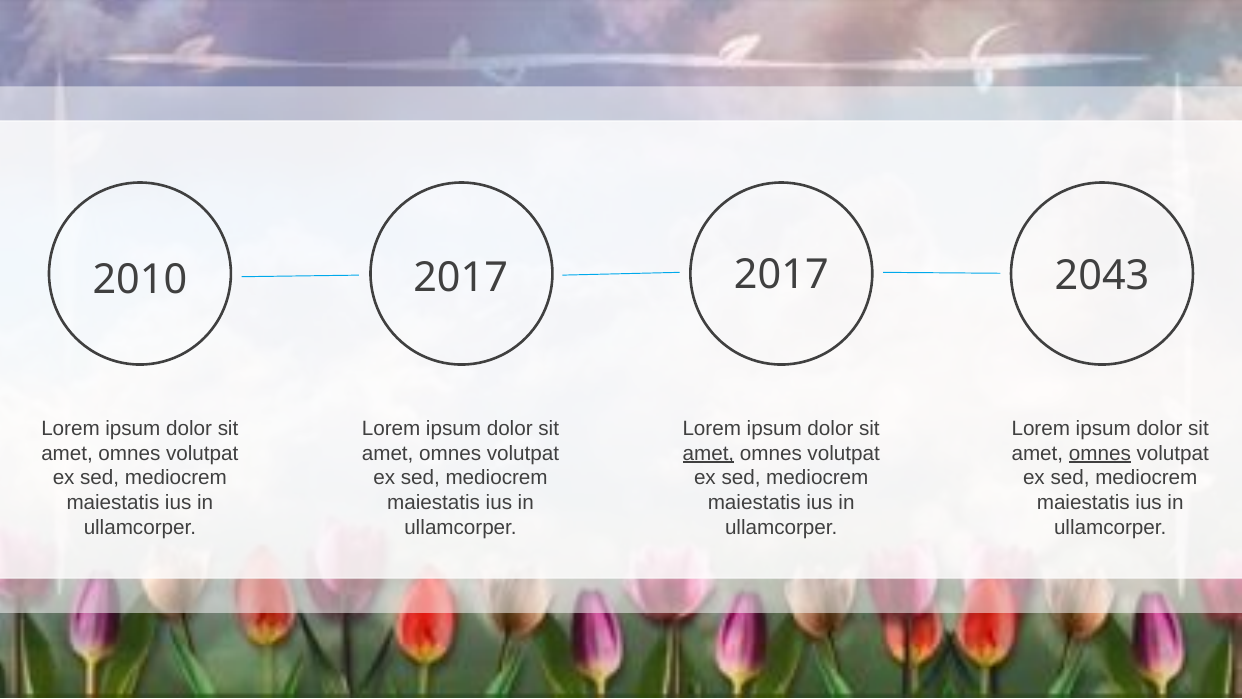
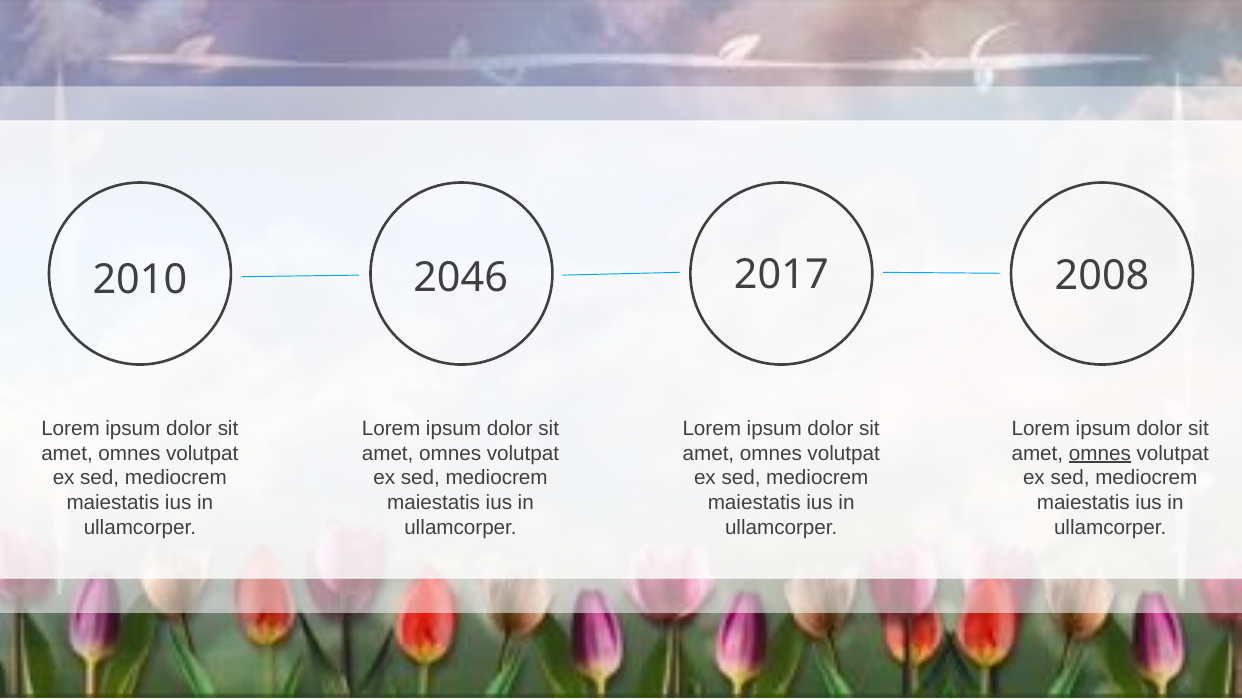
2010 2017: 2017 -> 2046 (461, 278)
2043: 2043 -> 2008 (1102, 276)
amet underline: present -> none (708, 453)
